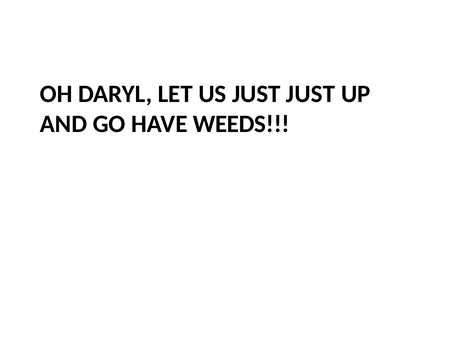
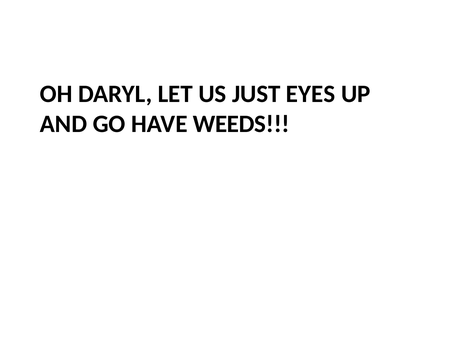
JUST JUST: JUST -> EYES (311, 94)
